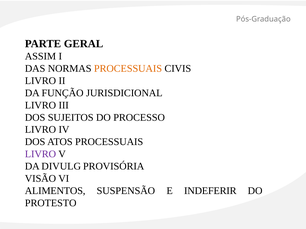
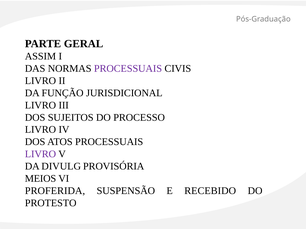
PROCESSUAIS colour: orange -> purple (128, 69)
VISÃO: VISÃO -> MEIOS (41, 179)
ALIMENTOS: ALIMENTOS -> PROFERIDA (55, 191)
INDEFERIR: INDEFERIR -> RECEBIDO (210, 191)
